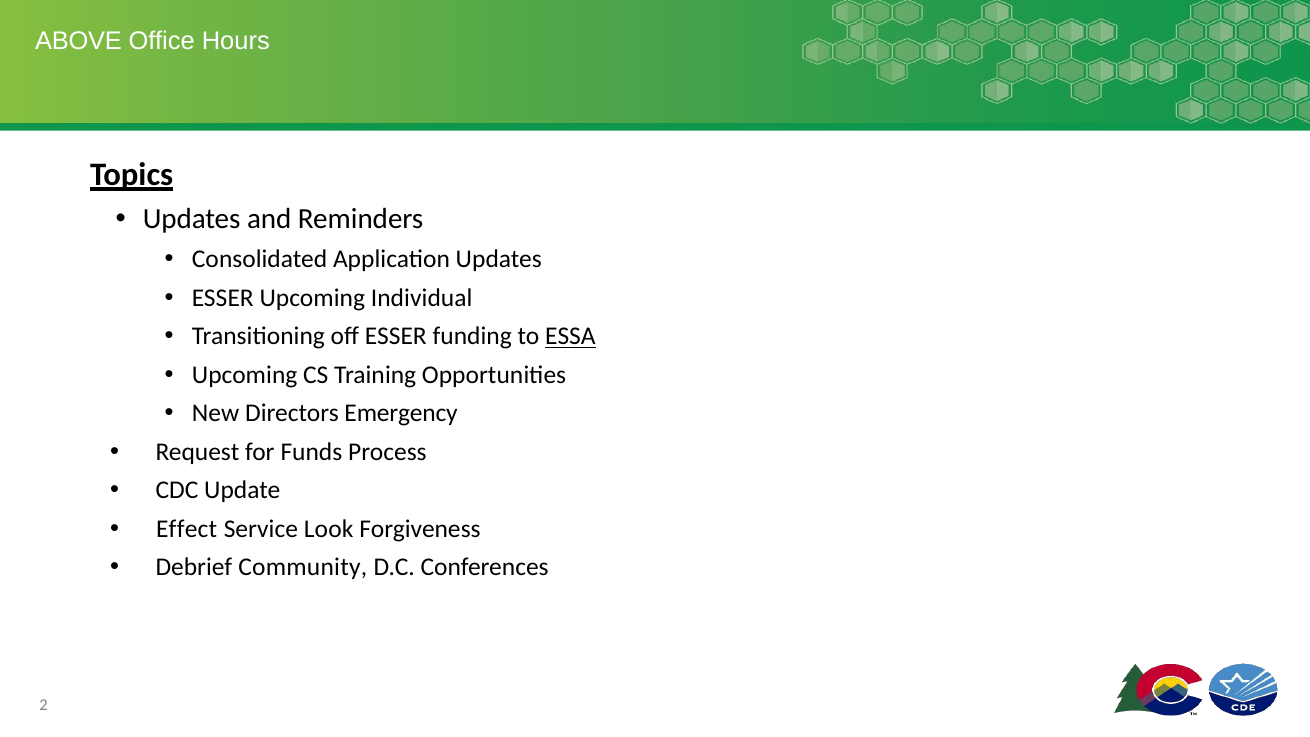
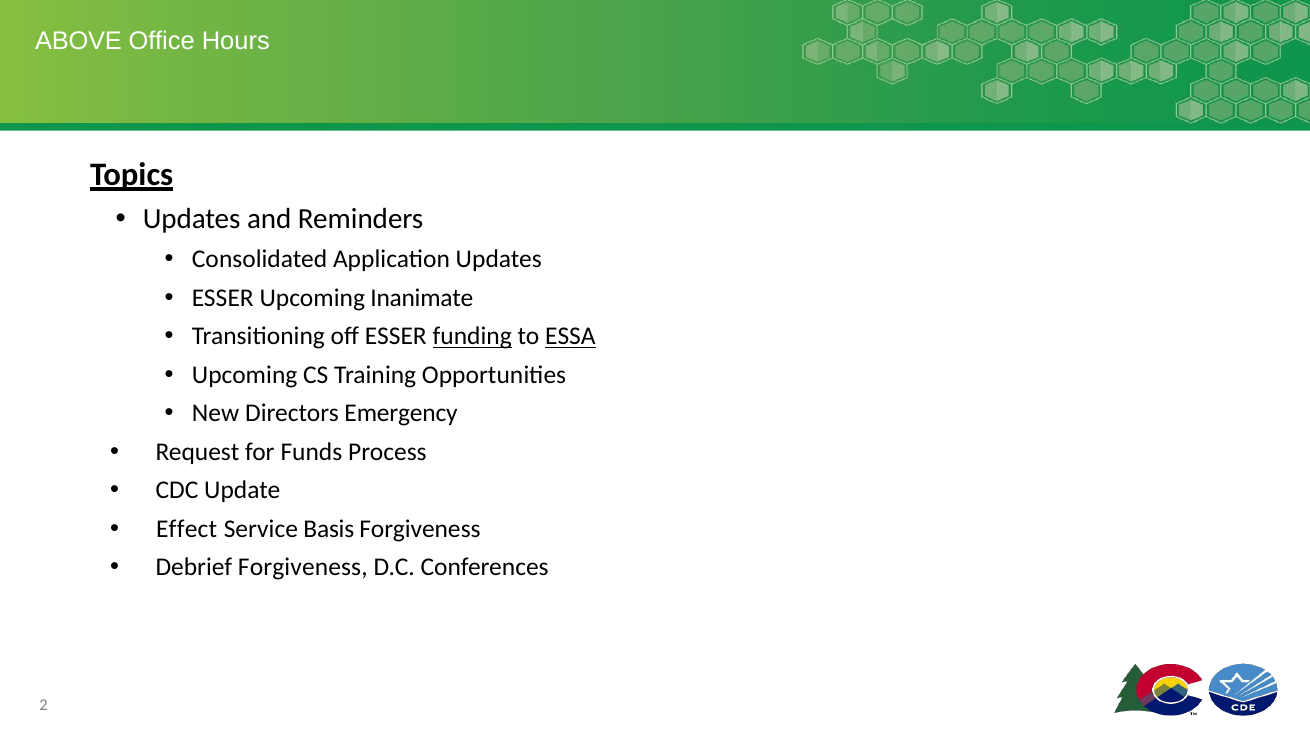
Individual: Individual -> Inanimate (422, 298)
funding underline: none -> present (472, 336)
Look: Look -> Basis (329, 529)
Debrief Community: Community -> Forgiveness (303, 567)
